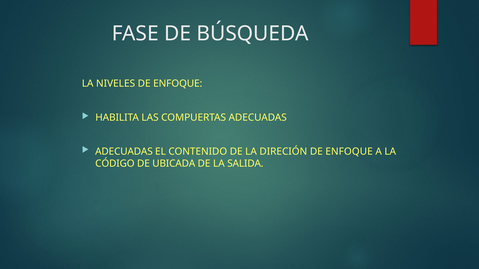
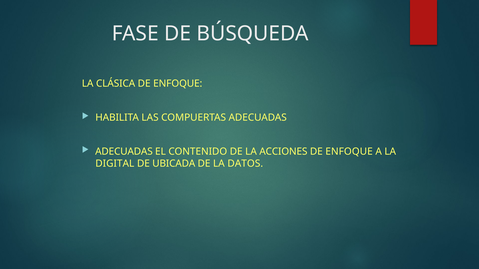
NIVELES: NIVELES -> CLÁSICA (116, 84)
DIRECIÓN: DIRECIÓN -> ACCIONES (283, 152)
CÓDIGO: CÓDIGO -> DIGITAL (115, 164)
SALIDA: SALIDA -> DATOS (245, 164)
